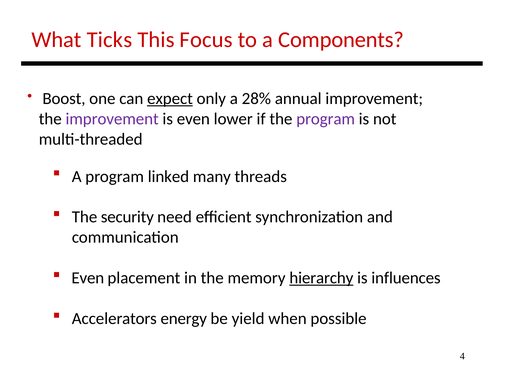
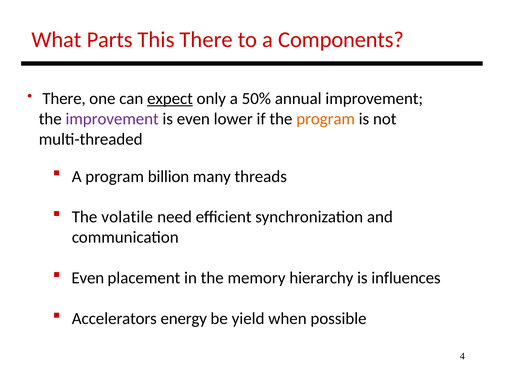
Ticks: Ticks -> Parts (110, 40)
This Focus: Focus -> There (206, 40)
Boost: Boost -> There (64, 99)
28%: 28% -> 50% (256, 99)
program colour: purple -> orange (326, 119)
linked: linked -> billion (168, 176)
security: security -> volatile (127, 217)
hierarchy underline: present -> none (321, 278)
